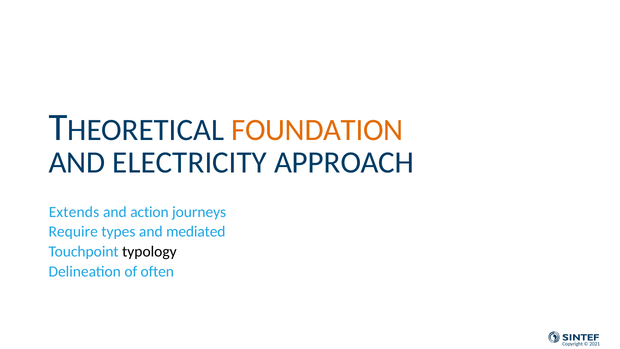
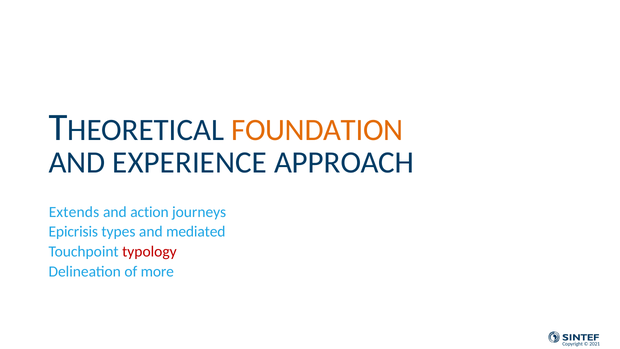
ELECTRICITY: ELECTRICITY -> EXPERIENCE (190, 162)
Require: Require -> Epicrisis (73, 232)
typology colour: black -> red (149, 252)
often: often -> more (157, 271)
